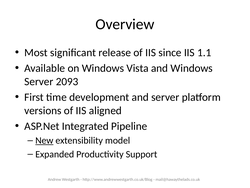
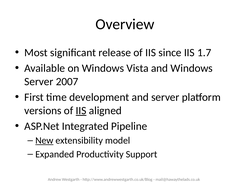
1.1: 1.1 -> 1.7 (204, 52)
2093: 2093 -> 2007 (67, 81)
IIS underline: none -> present (81, 110)
